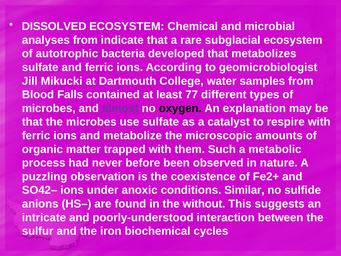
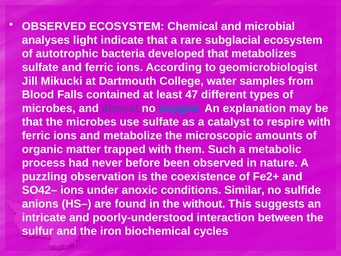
DISSOLVED: DISSOLVED -> OBSERVED (54, 26)
analyses from: from -> light (85, 40)
77: 77 -> 47 (192, 95)
oxygen colour: black -> blue (180, 108)
